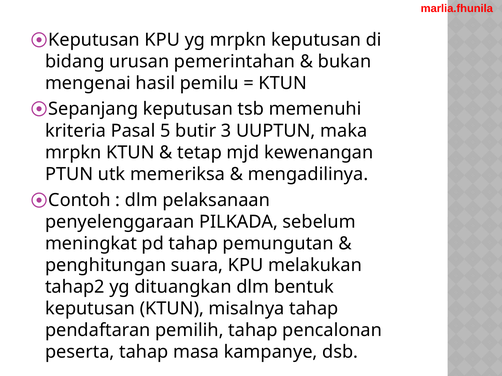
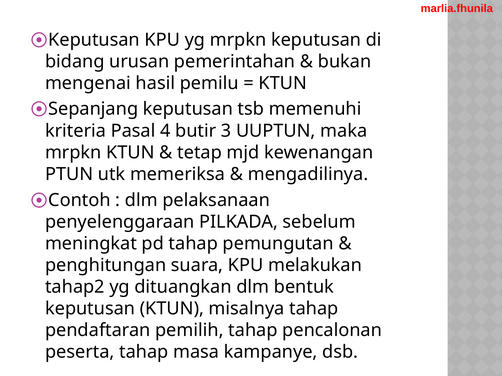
5: 5 -> 4 (165, 131)
